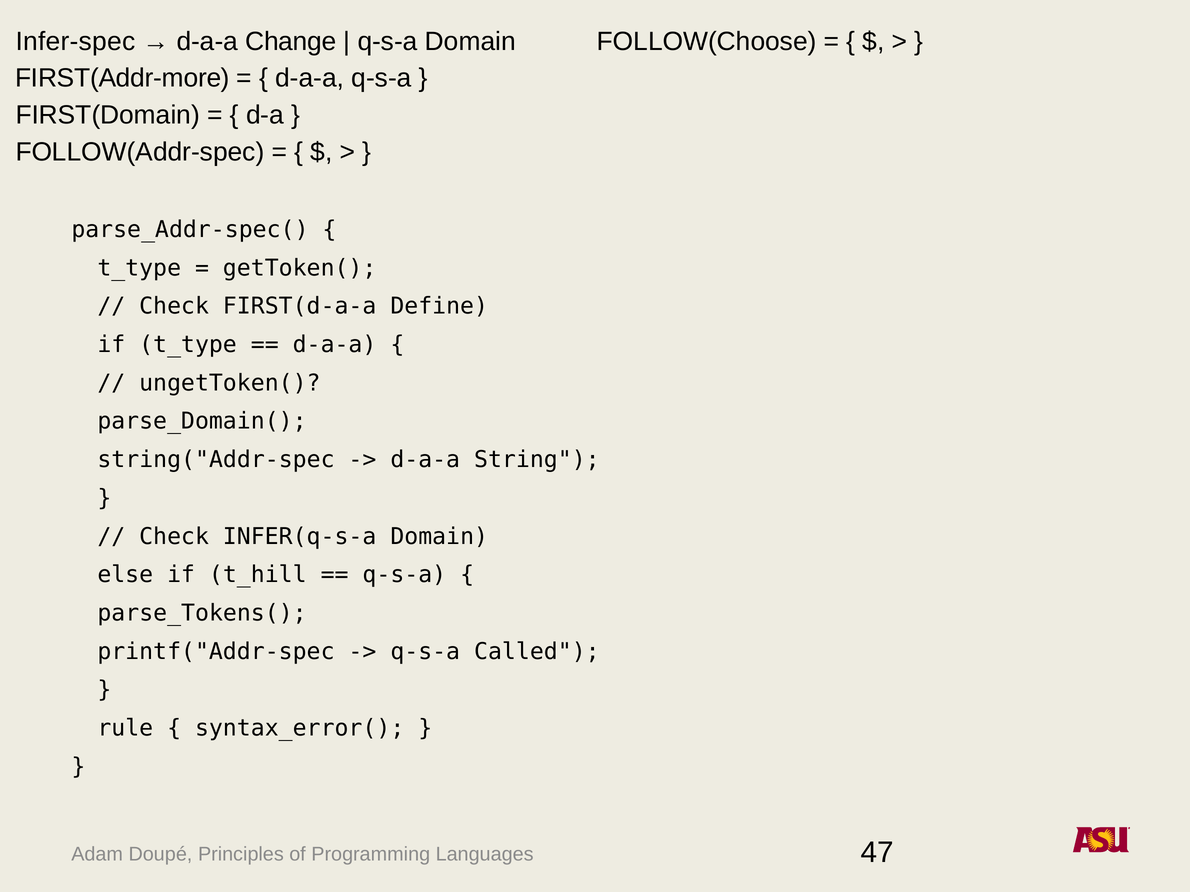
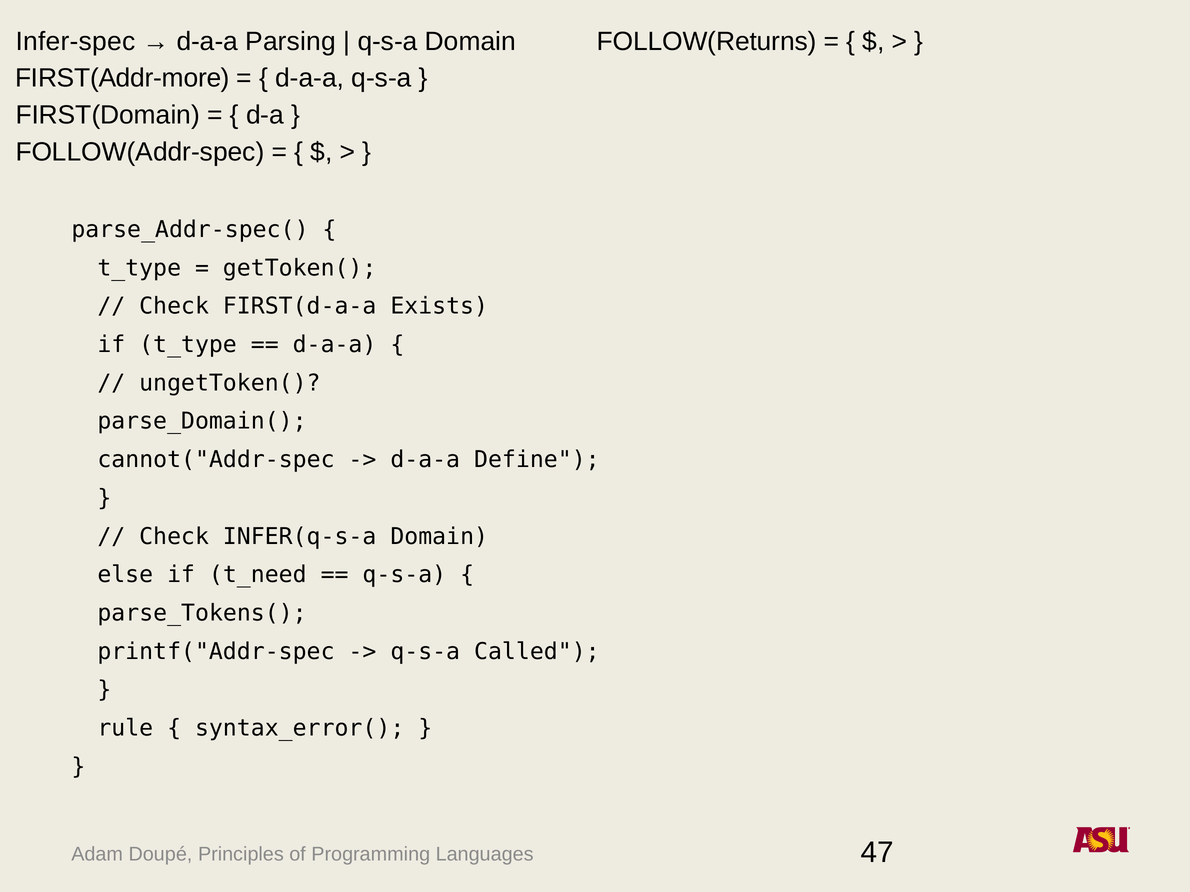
Change: Change -> Parsing (291, 41)
FOLLOW(Choose: FOLLOW(Choose -> FOLLOW(Returns (707, 41)
Define: Define -> Exists (439, 306)
string("Addr-spec: string("Addr-spec -> cannot("Addr-spec (216, 460)
String: String -> Define (537, 460)
t_hill: t_hill -> t_need (258, 575)
